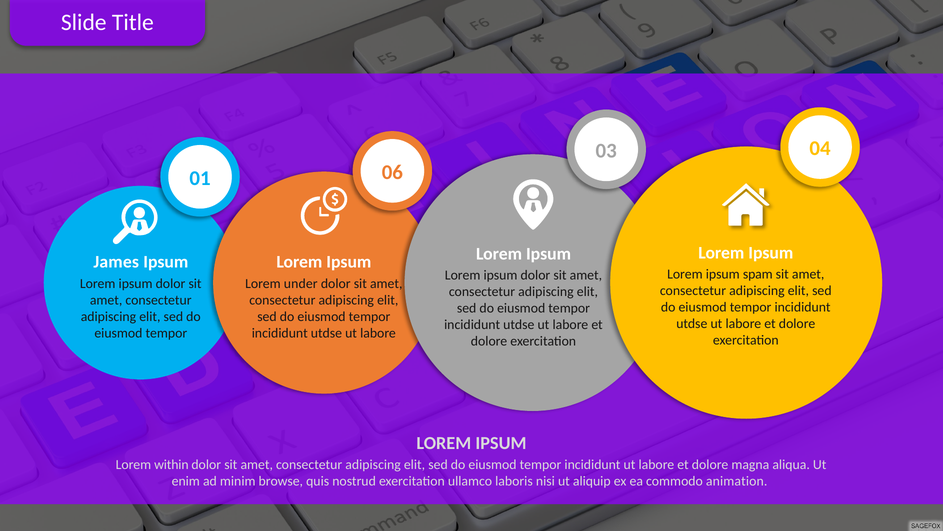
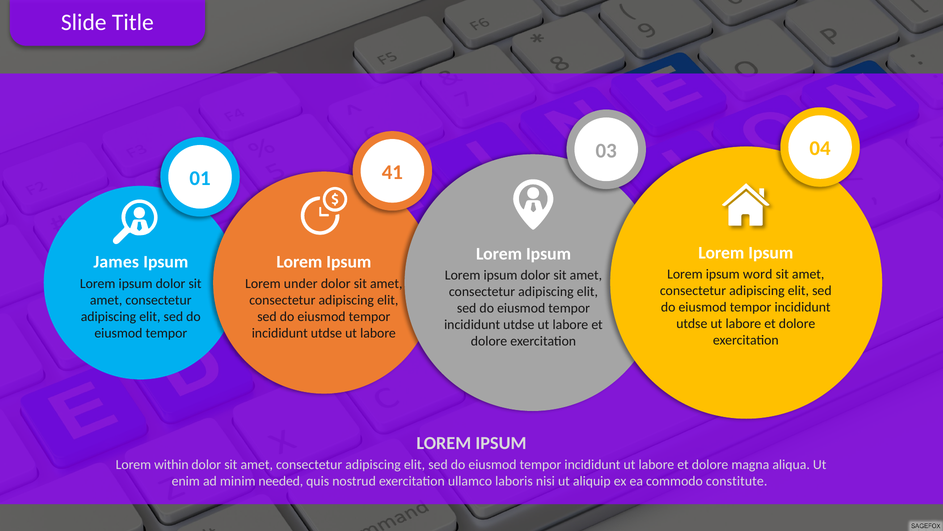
06: 06 -> 41 (392, 172)
spam: spam -> word (758, 274)
browse: browse -> needed (281, 481)
animation: animation -> constitute (737, 481)
